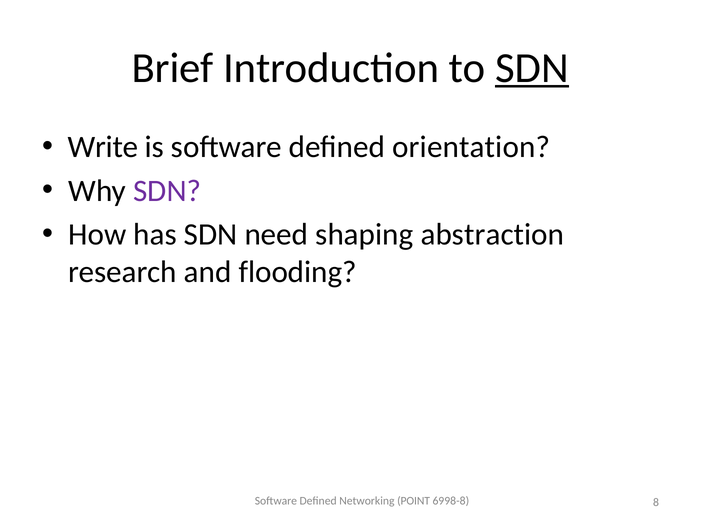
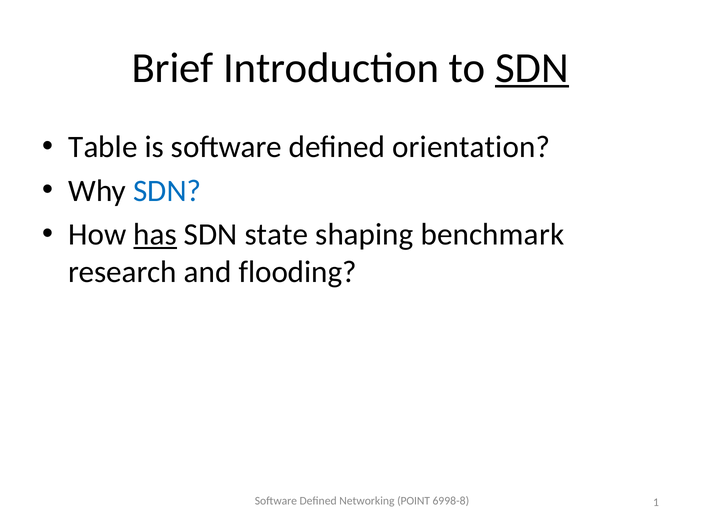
Write: Write -> Table (103, 147)
SDN colour: purple -> blue (167, 191)
has underline: none -> present (155, 234)
need: need -> state (276, 234)
abstraction: abstraction -> benchmark (492, 234)
8: 8 -> 1 (656, 502)
